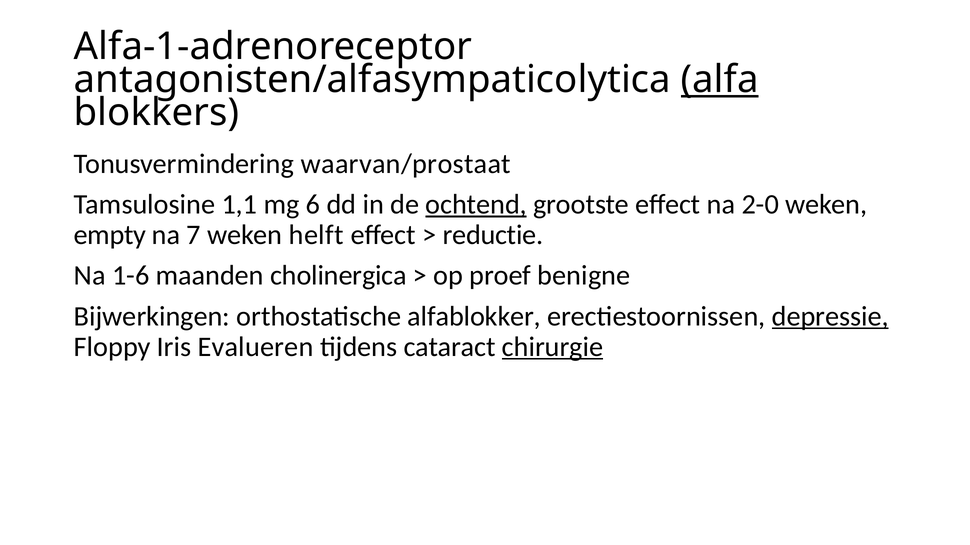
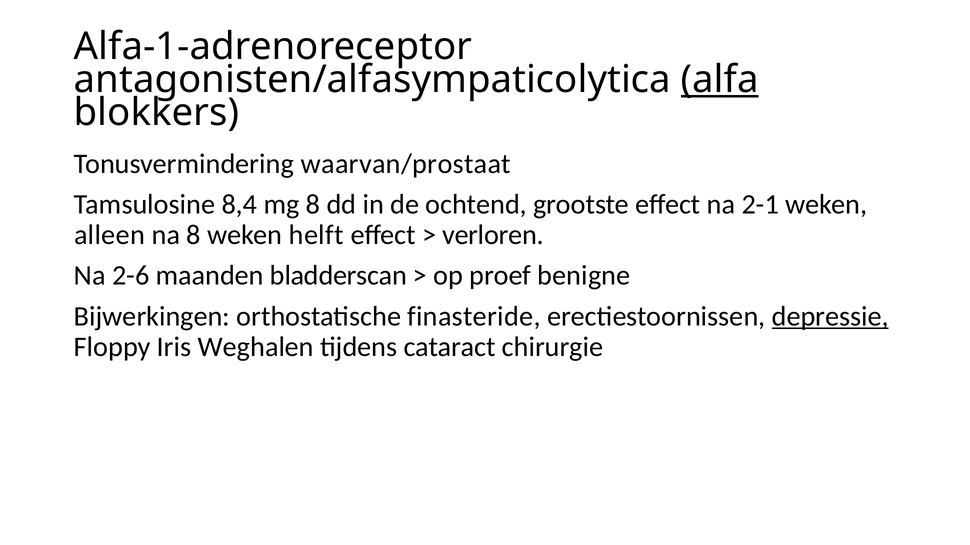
1,1: 1,1 -> 8,4 (239, 205)
mg 6: 6 -> 8 (313, 205)
ochtend underline: present -> none (476, 205)
2-0: 2-0 -> 2-1 (760, 205)
empty: empty -> alleen (110, 235)
na 7: 7 -> 8 (194, 235)
reductie: reductie -> verloren (493, 235)
1-6: 1-6 -> 2-6 (131, 276)
cholinergica: cholinergica -> bladderscan (338, 276)
alfablokker: alfablokker -> finasteride (474, 317)
Evalueren: Evalueren -> Weghalen (256, 347)
chirurgie underline: present -> none (553, 347)
